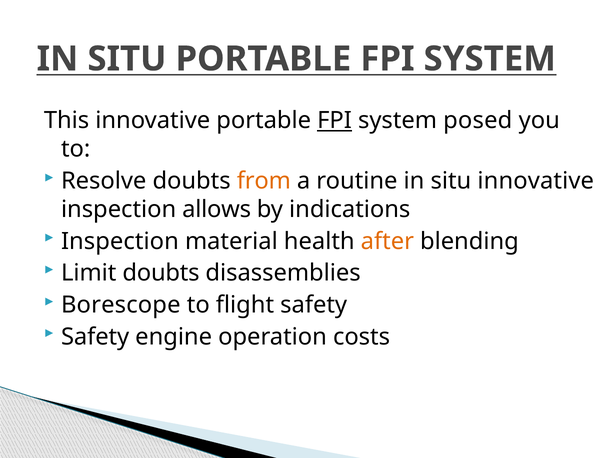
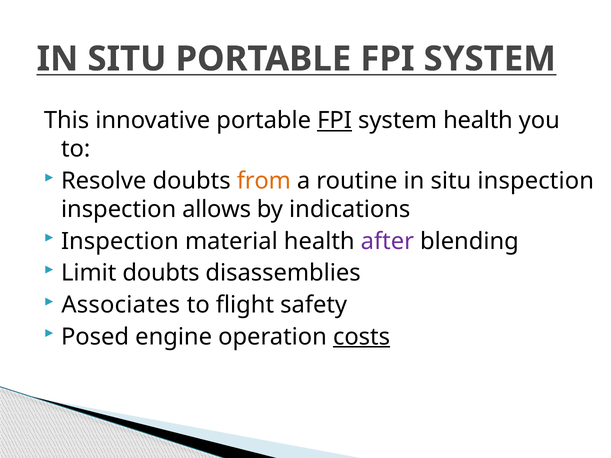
system posed: posed -> health (478, 121)
situ innovative: innovative -> inspection (536, 181)
after colour: orange -> purple (387, 241)
Borescope: Borescope -> Associates (121, 305)
Safety: Safety -> Posed (95, 337)
costs underline: none -> present (362, 337)
